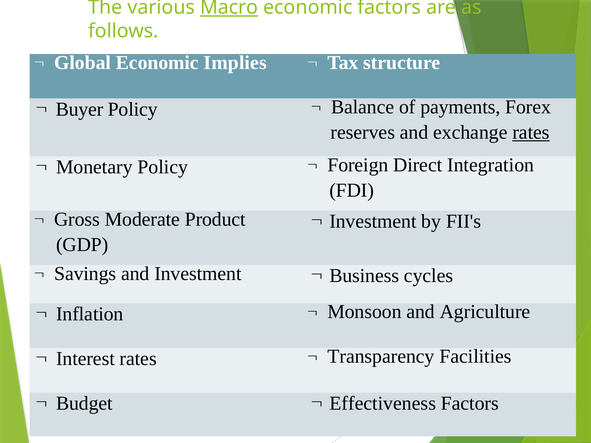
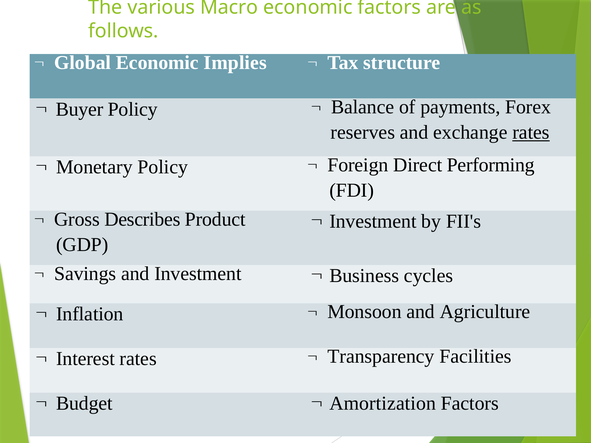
Macro underline: present -> none (229, 7)
Integration: Integration -> Performing (491, 165)
Moderate: Moderate -> Describes (142, 219)
Effectiveness: Effectiveness -> Amortization (383, 404)
